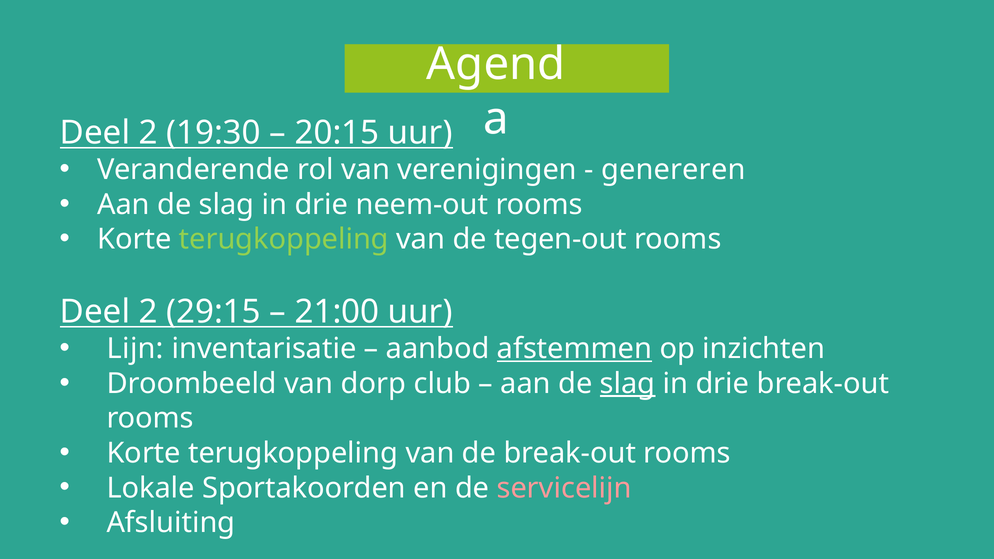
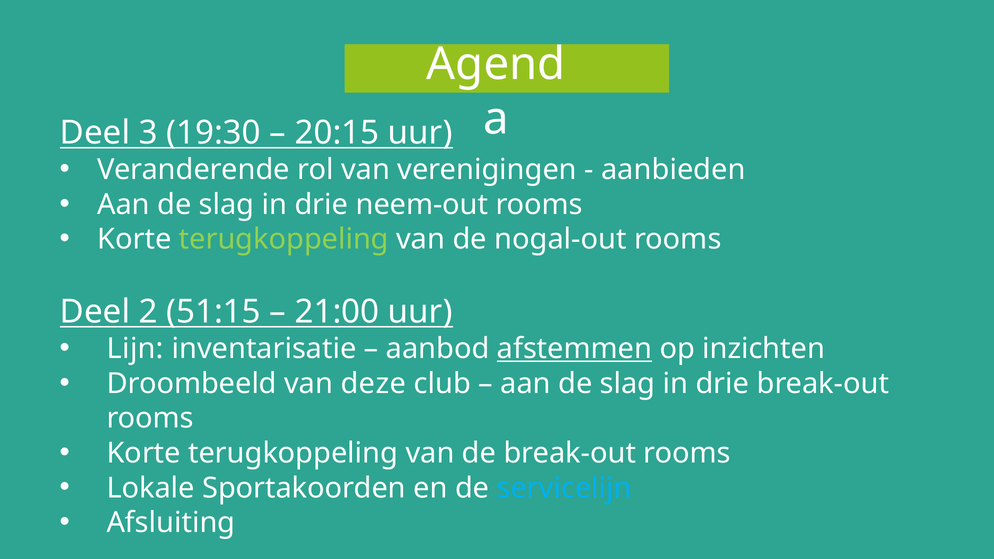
2: 2 -> 3 (148, 133)
genereren: genereren -> aanbieden (673, 170)
tegen-out: tegen-out -> nogal-out (560, 239)
29:15: 29:15 -> 51:15 (214, 312)
dorp: dorp -> deze (373, 384)
slag underline: present -> none (628, 384)
servicelijn colour: pink -> light blue (564, 488)
